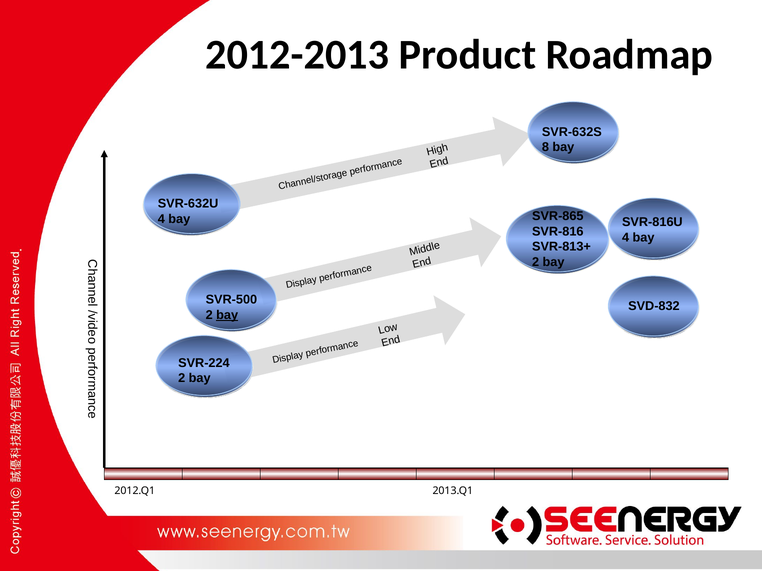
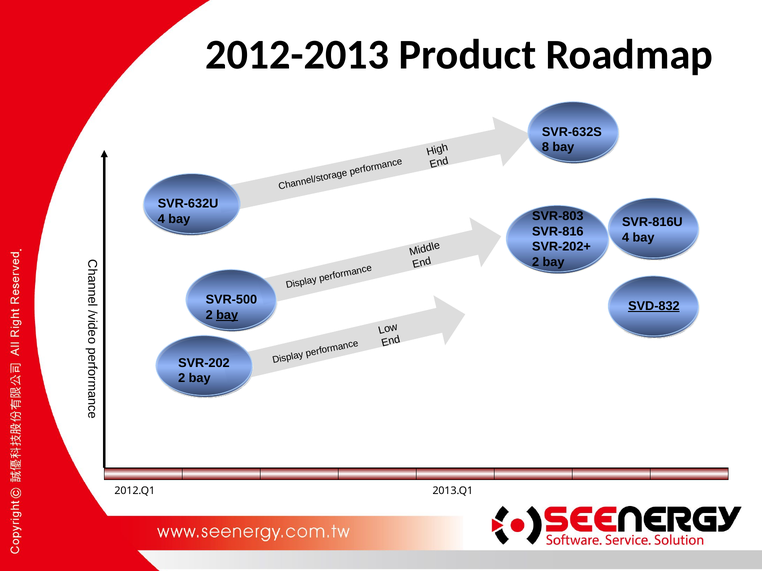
SVR-865: SVR-865 -> SVR-803 (558, 216)
SVR-813+: SVR-813+ -> SVR-202+ (561, 247)
SVD-832 underline: none -> present (654, 306)
SVR-224: SVR-224 -> SVR-202 (204, 363)
